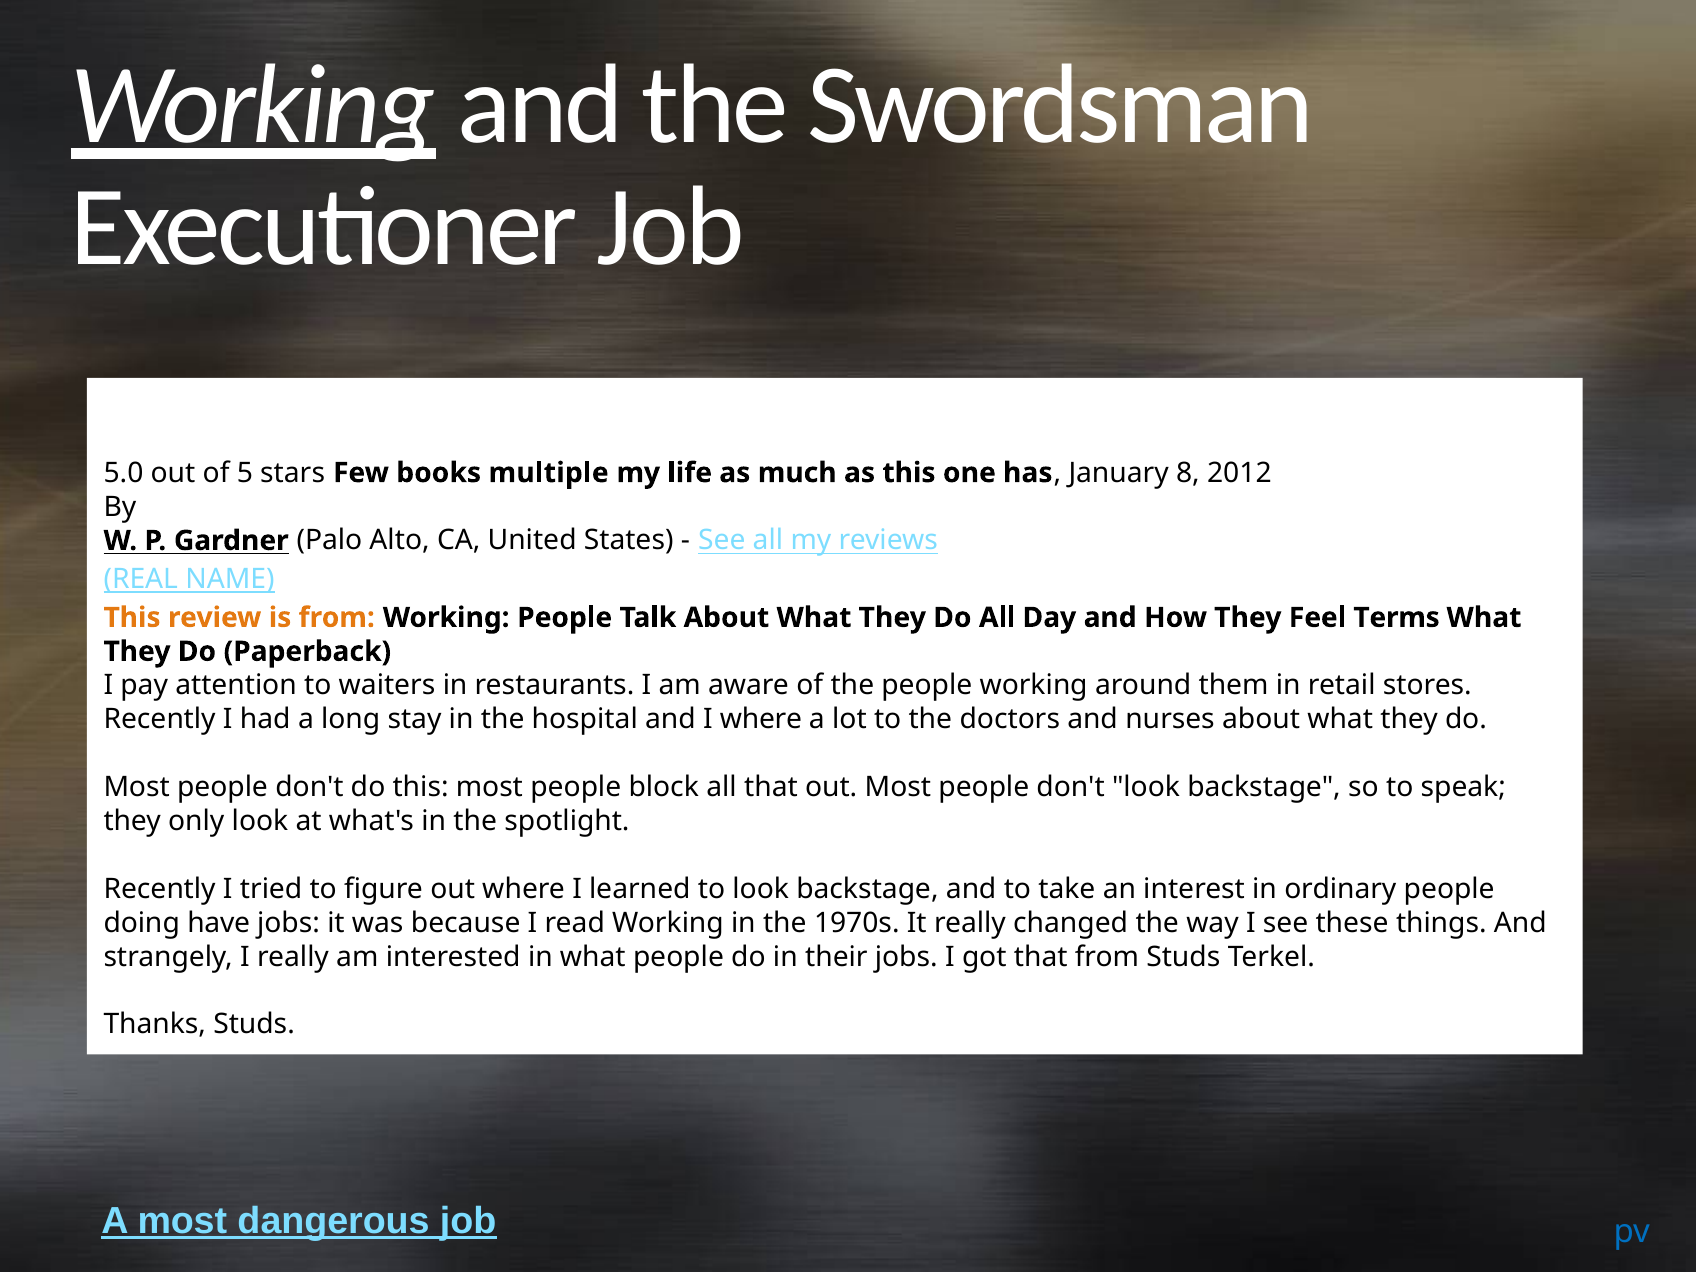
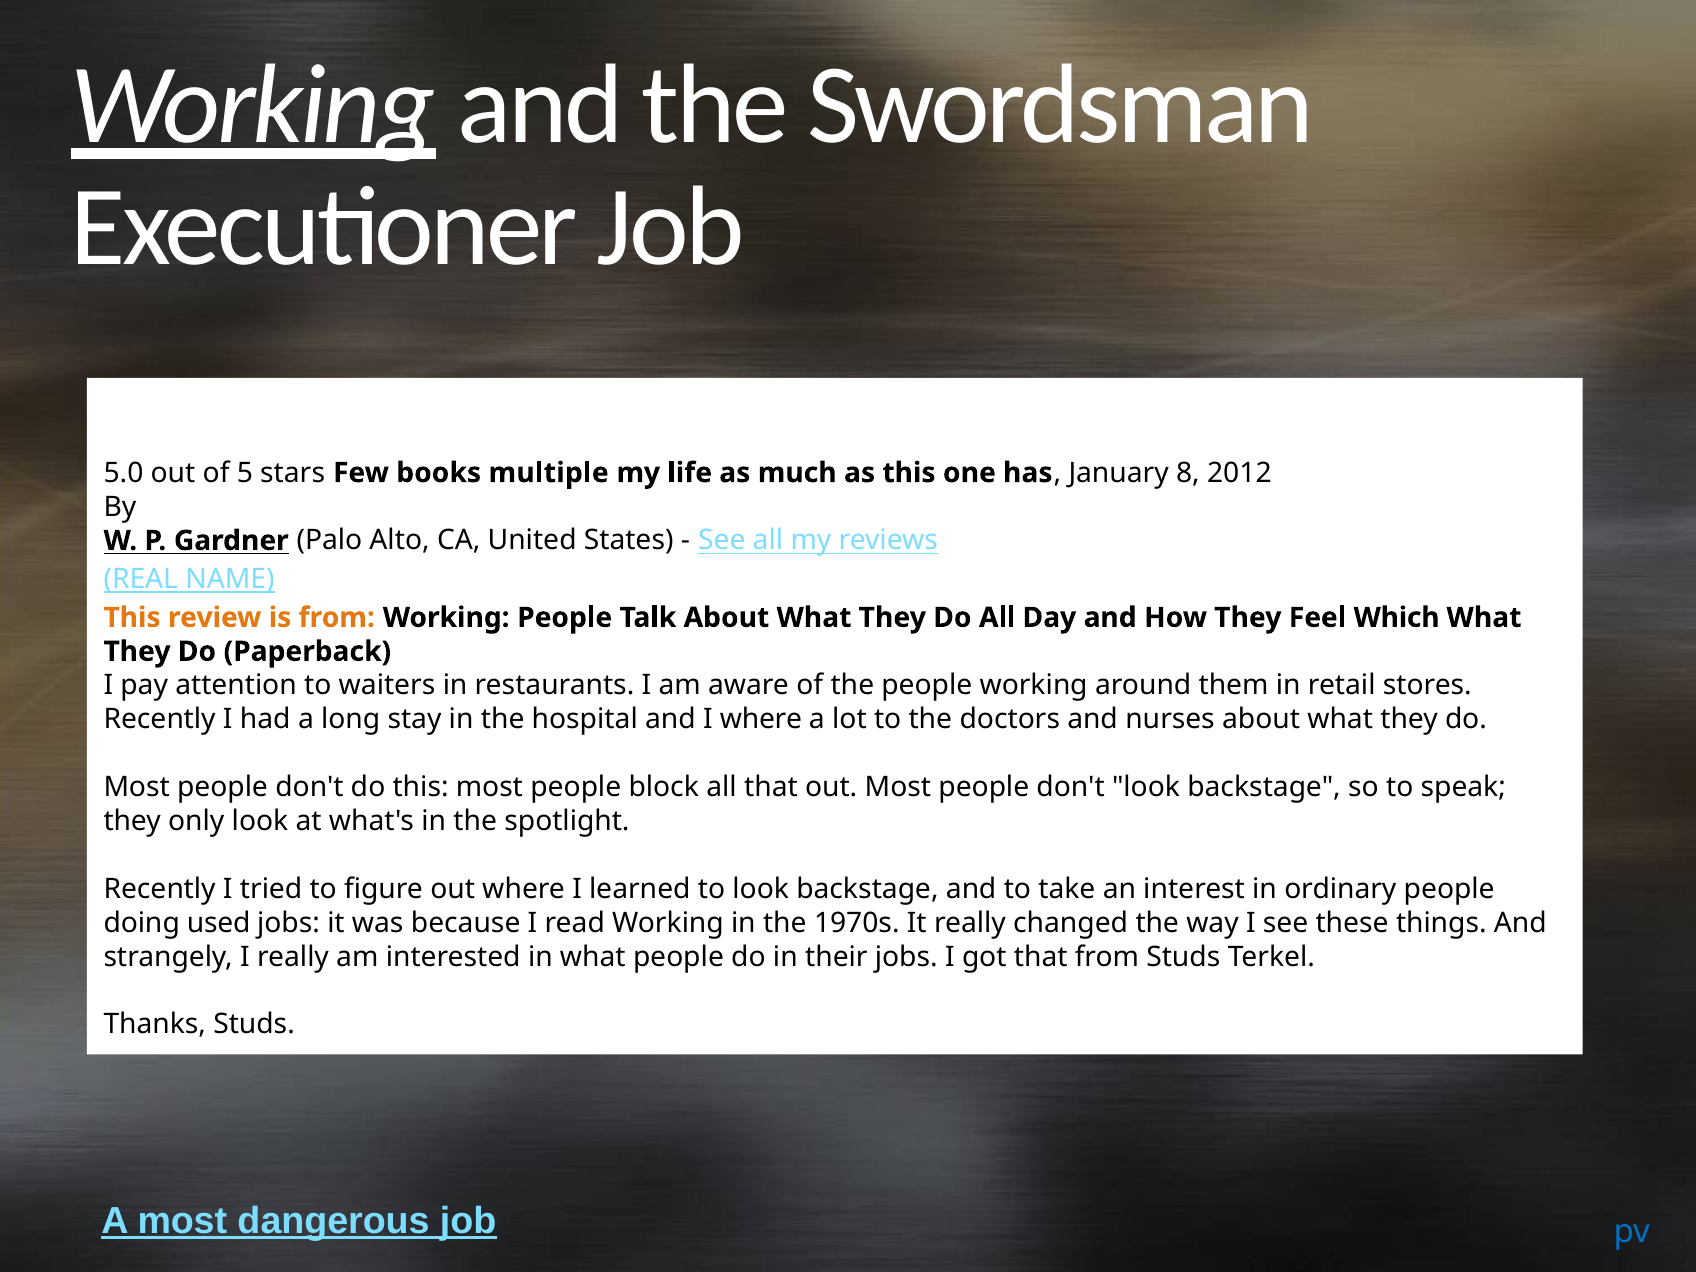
Terms: Terms -> Which (1397, 618)
have: have -> used (219, 923)
